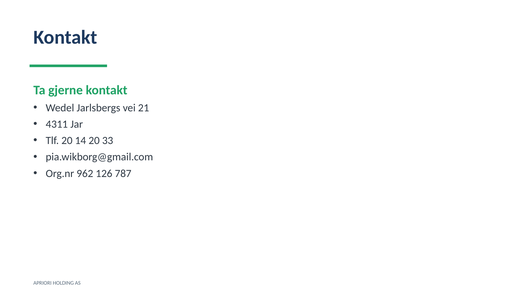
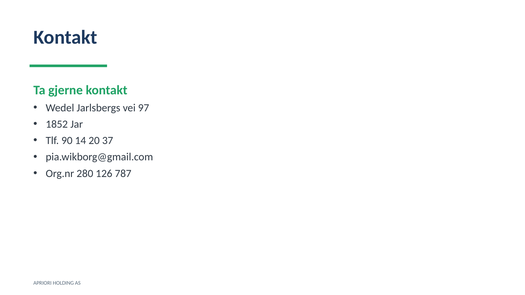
21: 21 -> 97 (144, 108)
4311: 4311 -> 1852 (57, 124)
Tlf 20: 20 -> 90 (67, 141)
33: 33 -> 37 (108, 141)
962: 962 -> 280 (85, 174)
